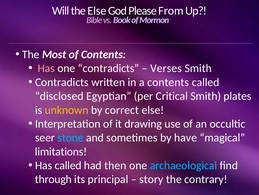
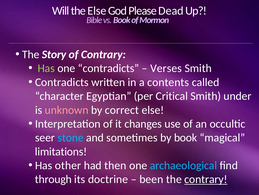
From: From -> Dead (171, 11)
Most: Most -> Story (54, 54)
of Contents: Contents -> Contrary (103, 54)
Has colour: pink -> light green (46, 68)
disclosed: disclosed -> character (59, 96)
plates: plates -> under (238, 96)
unknown colour: yellow -> pink (67, 110)
drawing: drawing -> changes (143, 123)
by have: have -> book (186, 137)
Has called: called -> other (68, 165)
principal: principal -> doctrine (108, 179)
story: story -> been (151, 179)
contrary underline: none -> present (206, 179)
